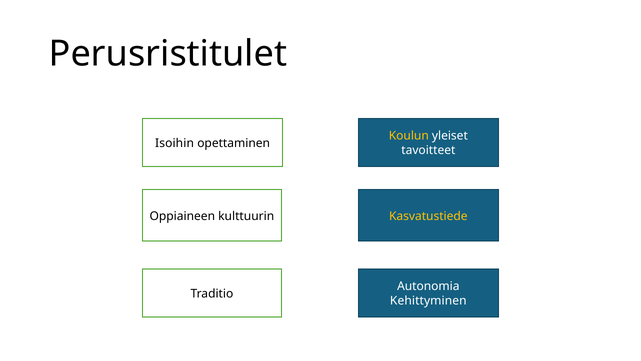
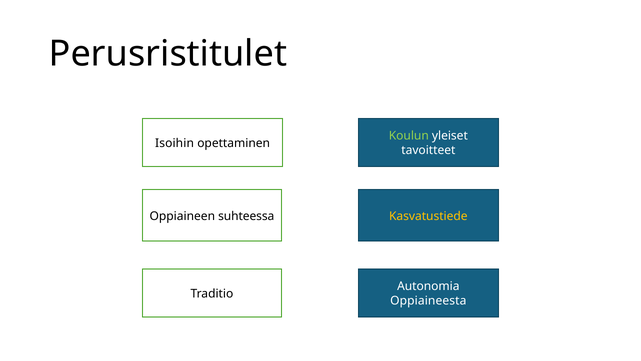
Koulun colour: yellow -> light green (409, 136)
kulttuurin: kulttuurin -> suhteessa (246, 216)
Kehittyminen: Kehittyminen -> Oppiaineesta (428, 301)
